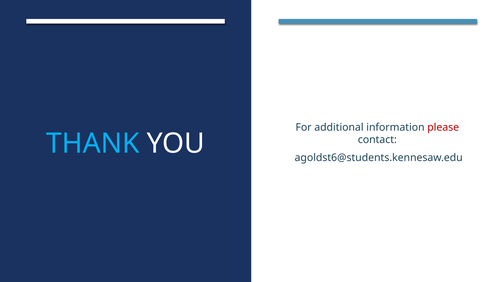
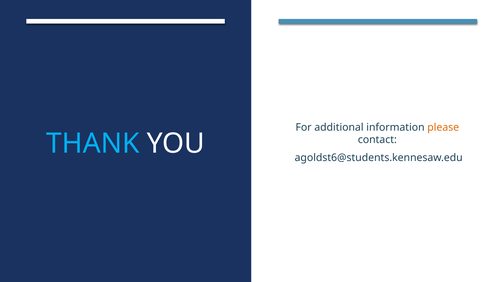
please colour: red -> orange (443, 127)
